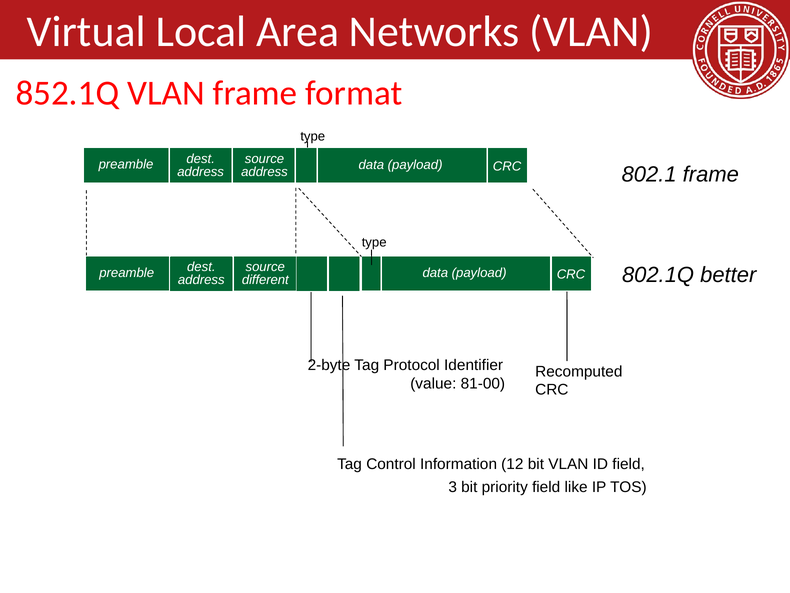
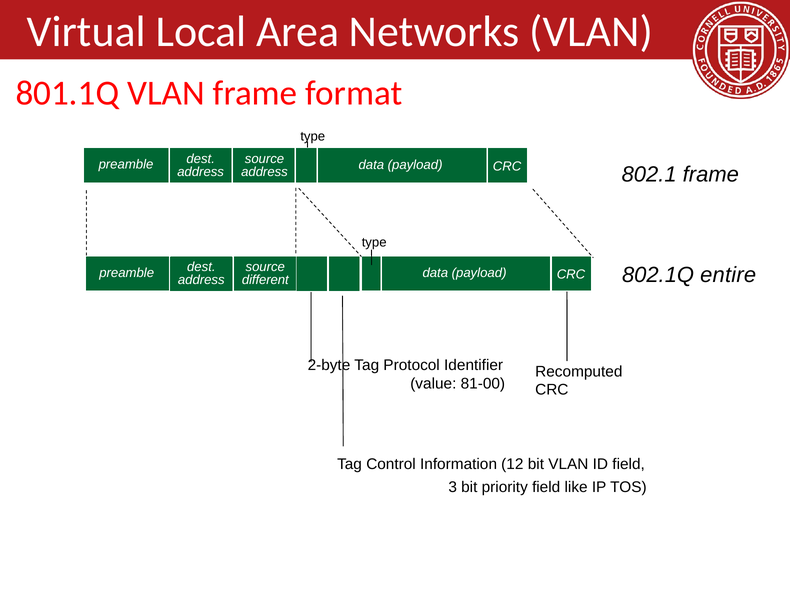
852.1Q: 852.1Q -> 801.1Q (67, 93)
better: better -> entire (728, 275)
